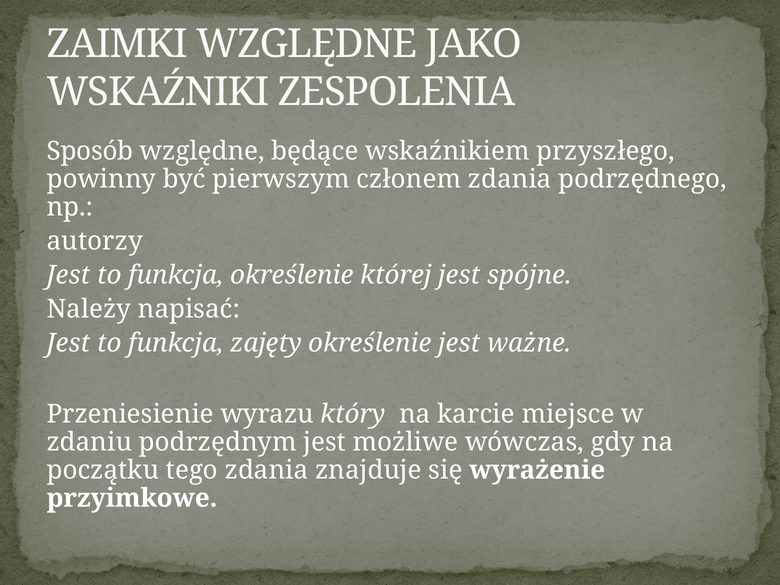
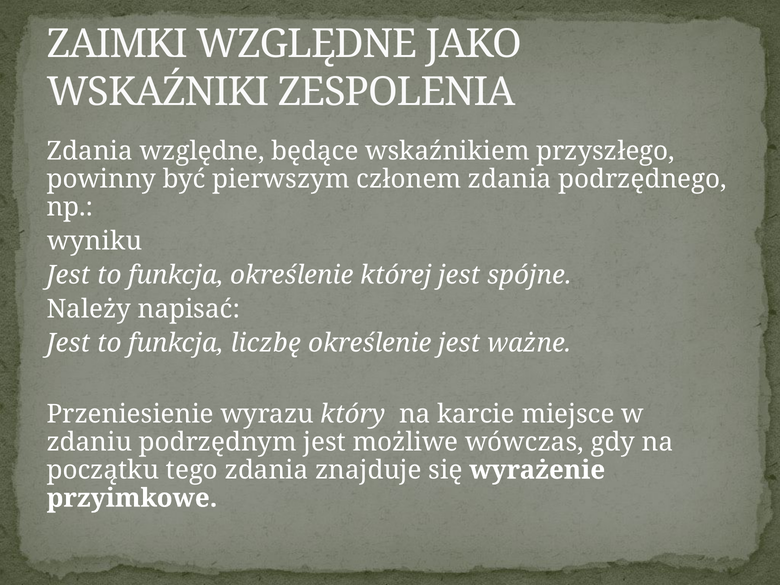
Sposób: Sposób -> Zdania (90, 151)
autorzy: autorzy -> wyniku (95, 241)
zajęty: zajęty -> liczbę (266, 343)
